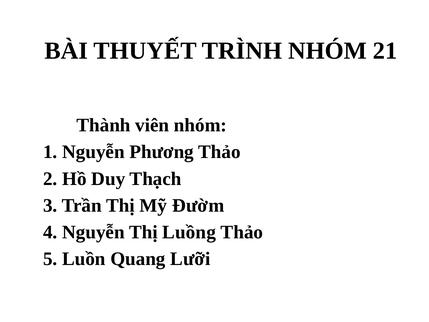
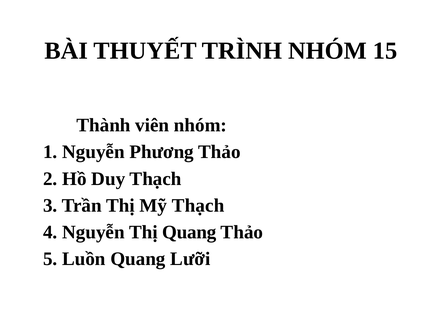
21: 21 -> 15 (385, 51)
Mỹ Đườm: Đườm -> Thạch (198, 205)
Thị Luồng: Luồng -> Quang (189, 232)
